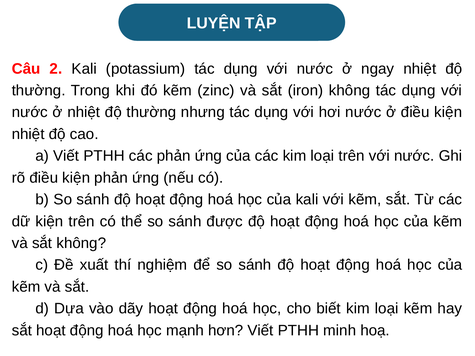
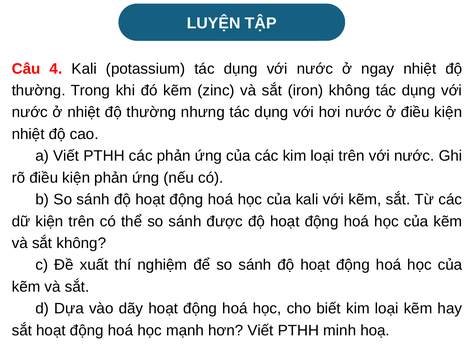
2: 2 -> 4 (56, 69)
